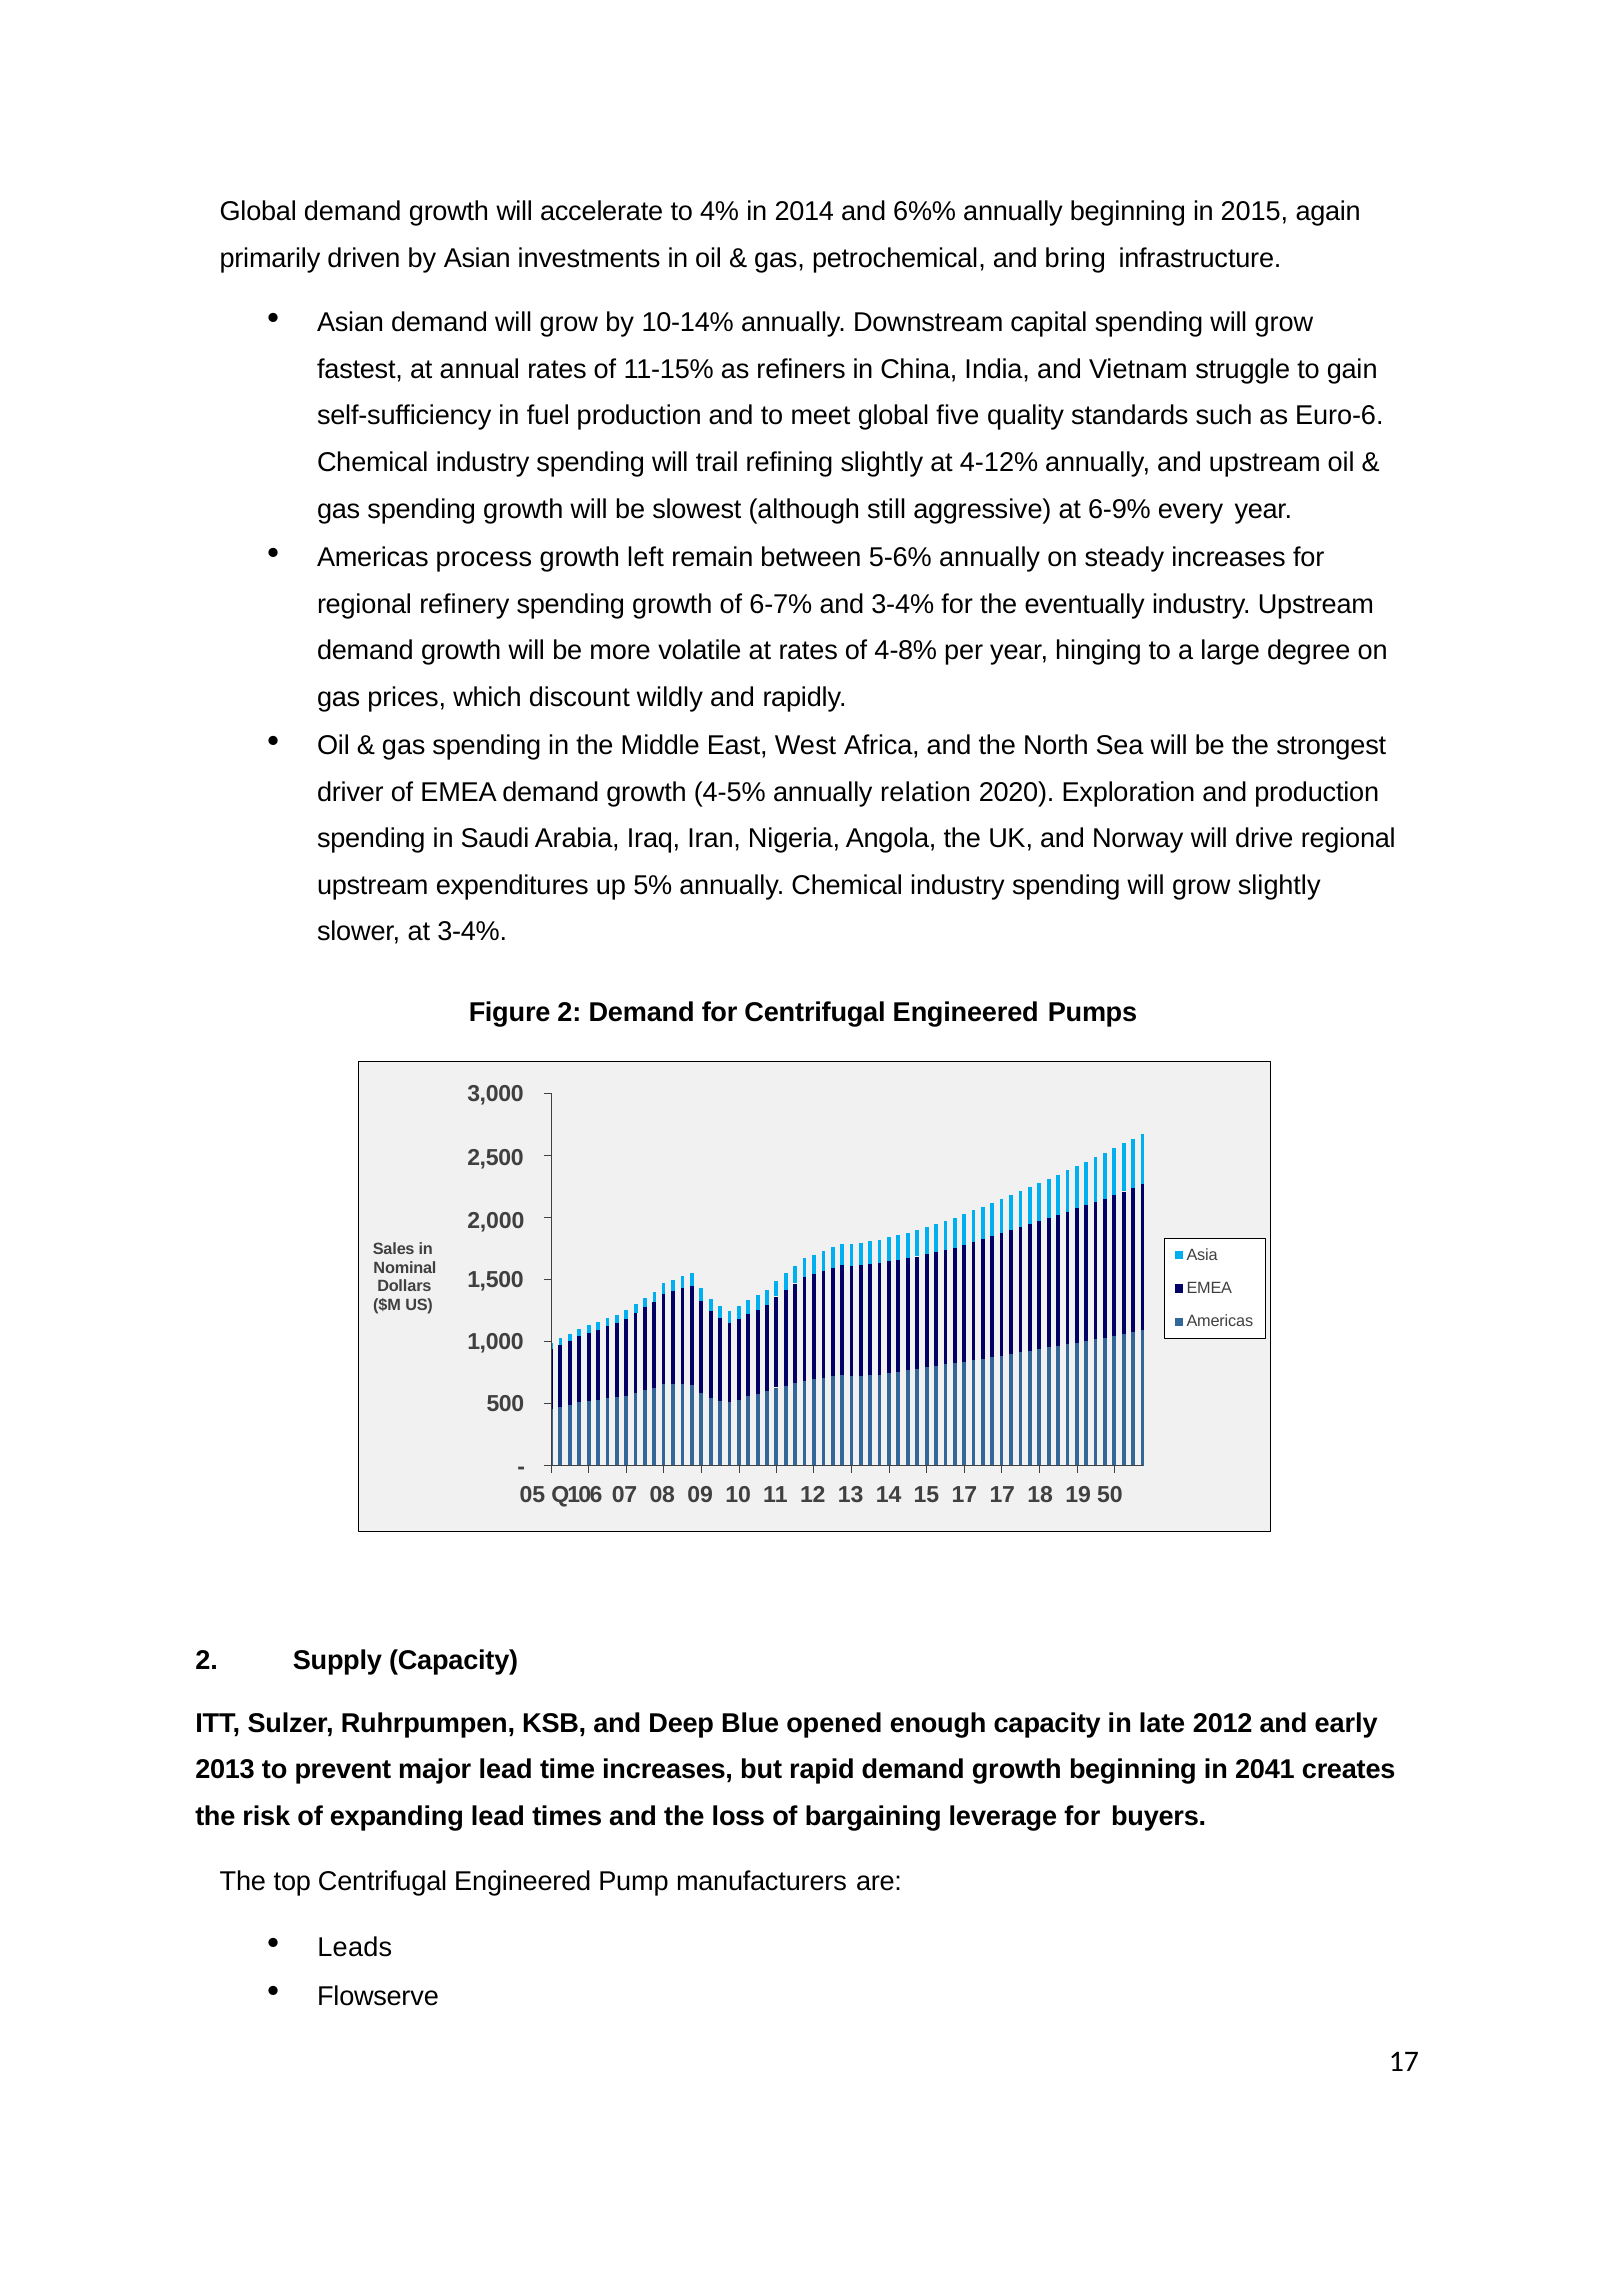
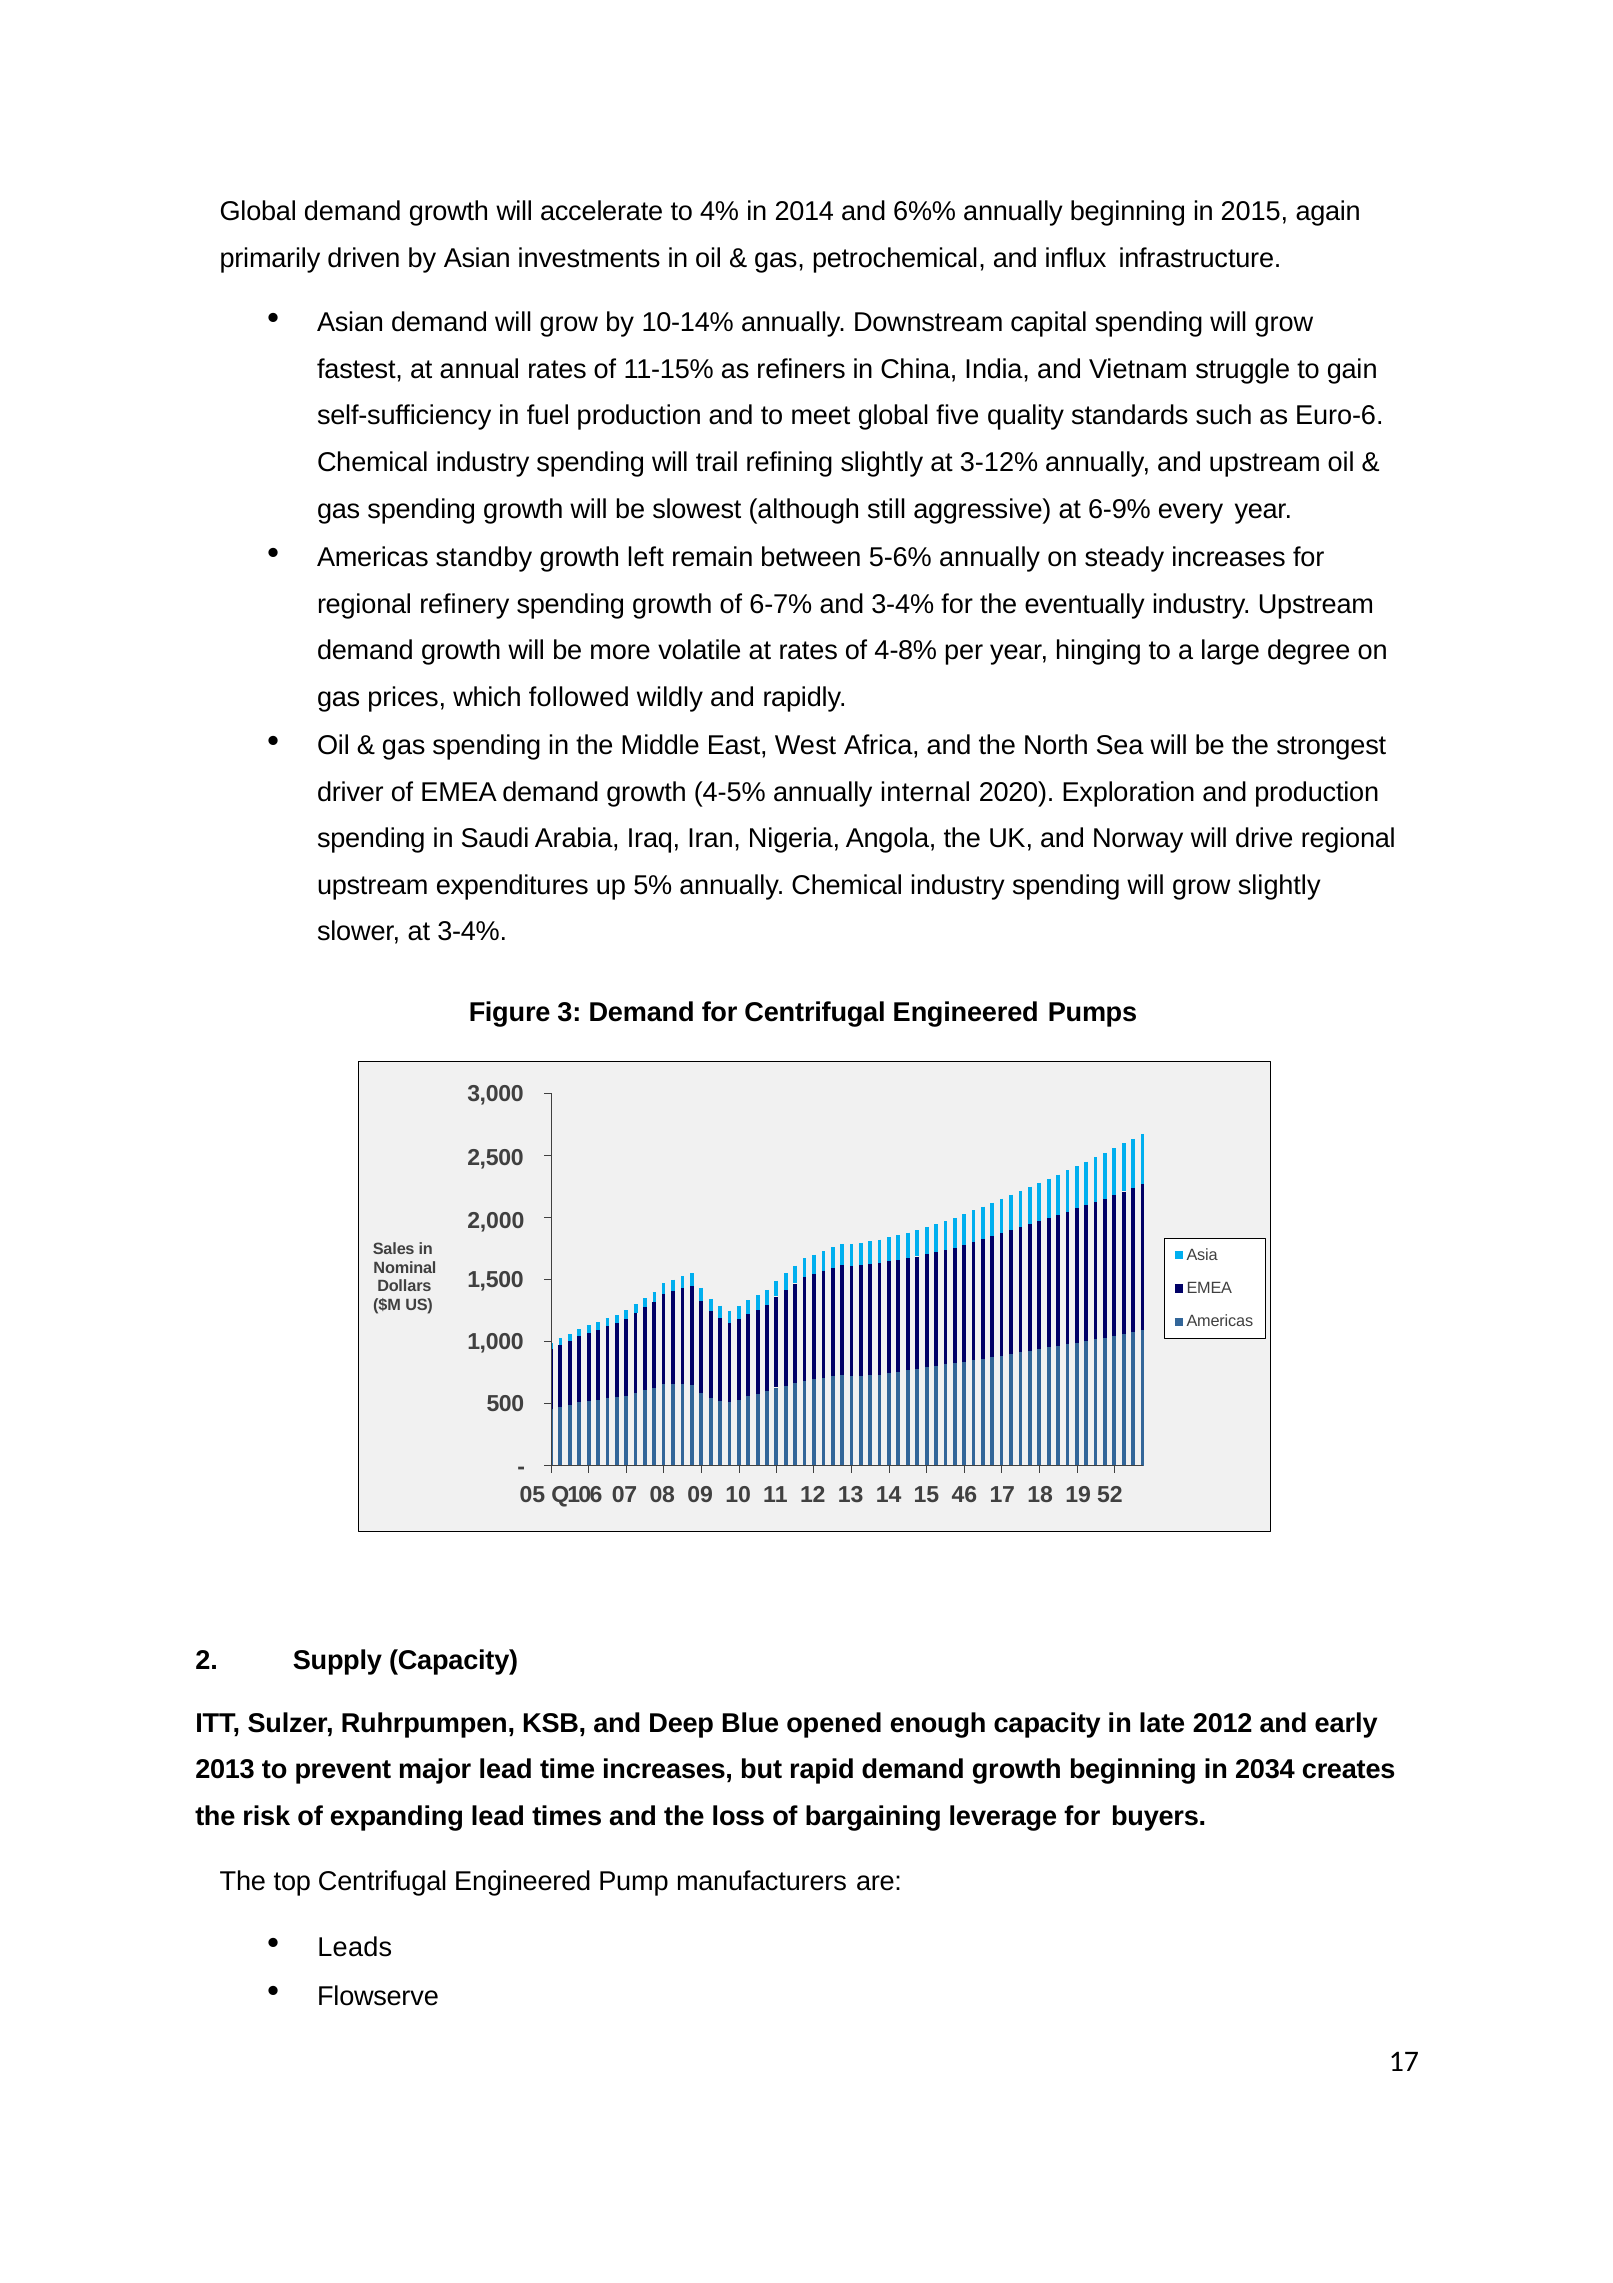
bring: bring -> influx (1076, 258)
4-12%: 4-12% -> 3-12% (999, 462)
process: process -> standby (484, 557)
discount: discount -> followed (579, 697)
relation: relation -> internal (926, 792)
Figure 2: 2 -> 3 (569, 1013)
15 17: 17 -> 46 (964, 1495)
50: 50 -> 52 (1110, 1495)
2041: 2041 -> 2034 (1265, 1770)
